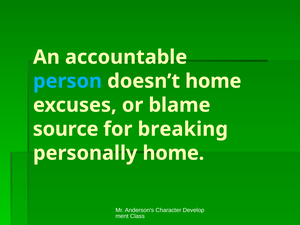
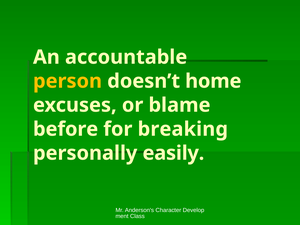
person colour: light blue -> yellow (68, 81)
source: source -> before (66, 129)
personally home: home -> easily (173, 153)
